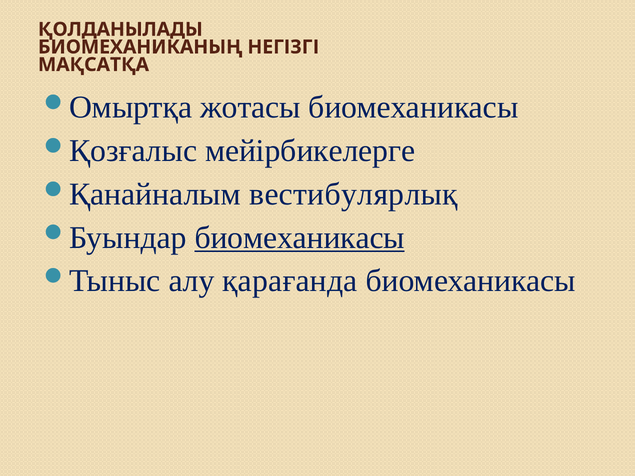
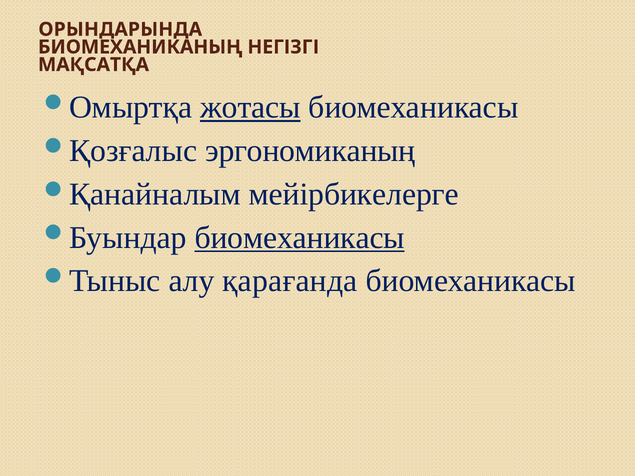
ҚОЛДАНЫЛАДЫ: ҚОЛДАНЫЛАДЫ -> ОРЫНДАРЫНДА (120, 29)
жотасы underline: none -> present (250, 107)
мейірбикелерге: мейірбикелерге -> эргономиканың (310, 151)
вестибулярлық: вестибулярлық -> мейірбикелерге (354, 194)
